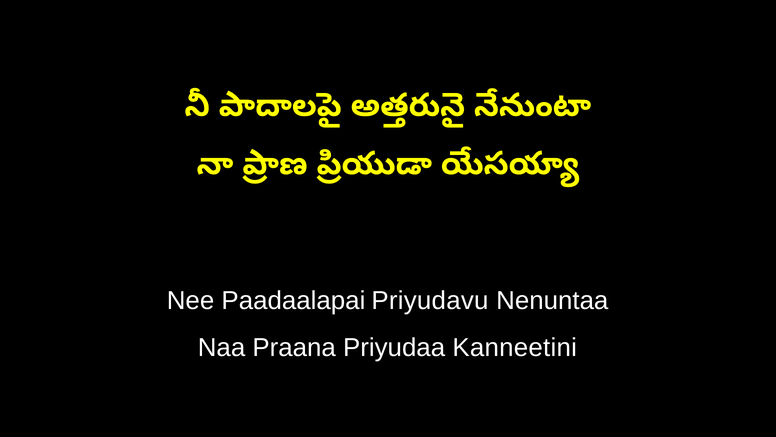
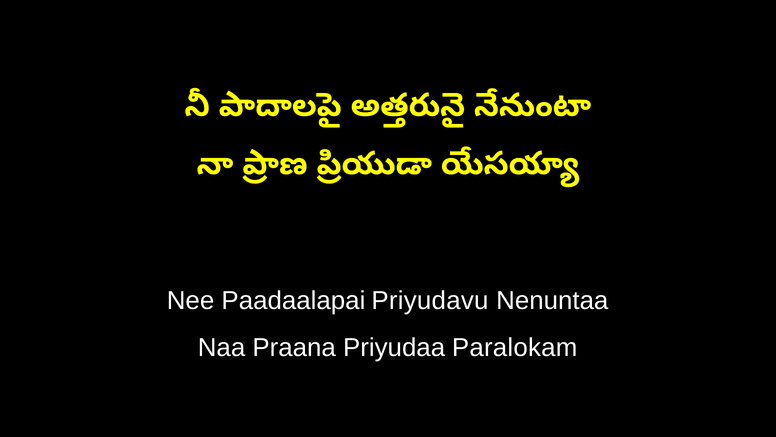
Kanneetini: Kanneetini -> Paralokam (515, 347)
